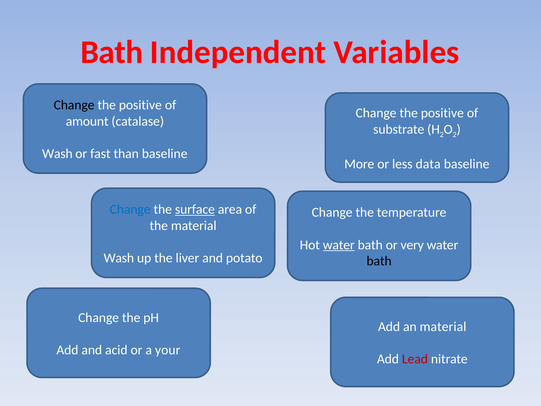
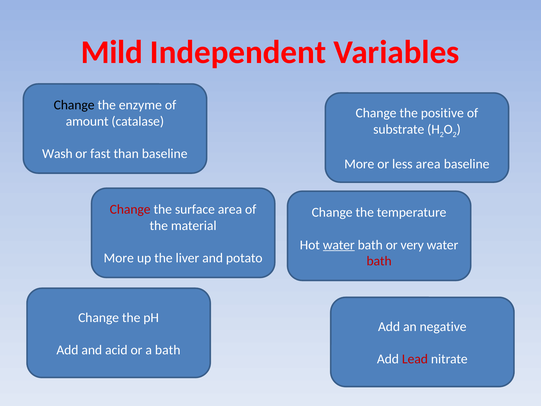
Bath: Bath -> Mild (112, 52)
positive: positive -> enzyme (140, 105)
less data: data -> area (428, 164)
Change colour: blue -> red (130, 209)
surface underline: present -> none (195, 209)
Wash: Wash -> More (119, 258)
bath colour: black -> red (379, 261)
an material: material -> negative (443, 326)
a your: your -> bath (168, 350)
